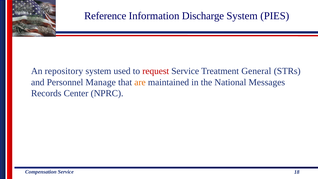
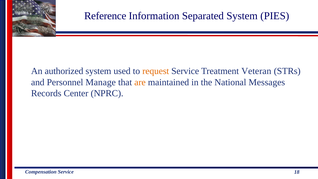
Discharge: Discharge -> Separated (203, 16)
repository: repository -> authorized (64, 71)
request colour: red -> orange (156, 71)
General: General -> Veteran (256, 71)
